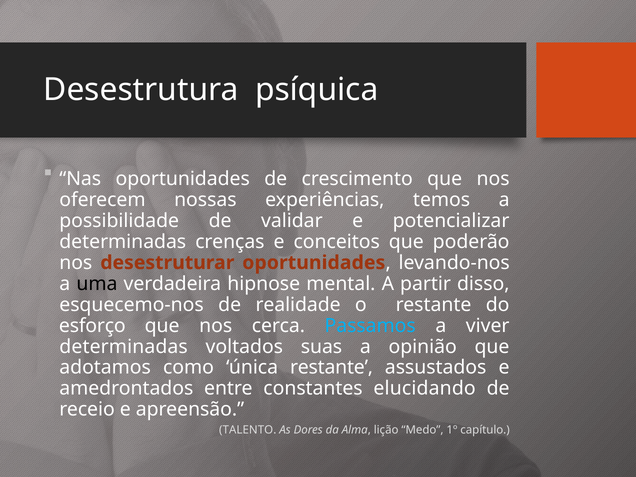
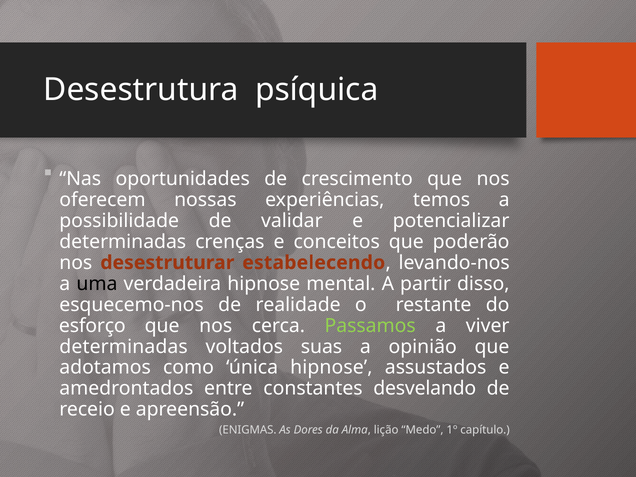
desestruturar oportunidades: oportunidades -> estabelecendo (314, 263)
Passamos colour: light blue -> light green (370, 326)
única restante: restante -> hipnose (331, 368)
elucidando: elucidando -> desvelando (425, 389)
TALENTO: TALENTO -> ENIGMAS (248, 430)
